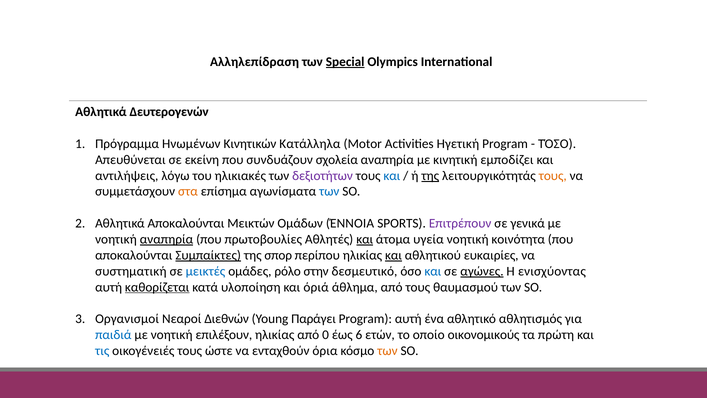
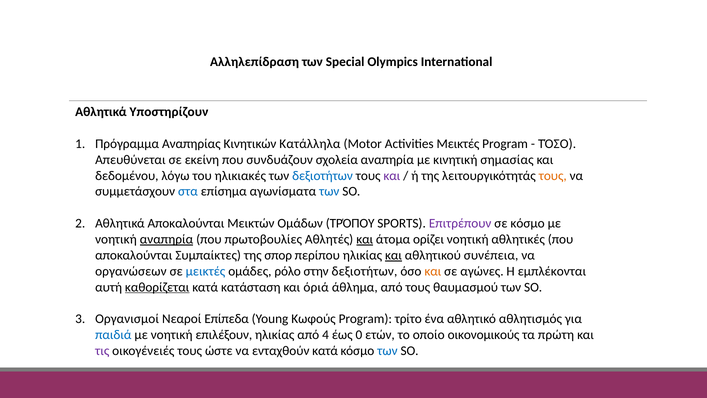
Special underline: present -> none (345, 62)
Δευτερογενών: Δευτερογενών -> Υποστηρίζουν (169, 112)
Ηνωμένων: Ηνωμένων -> Αναπηρίας (191, 144)
Activities Ηγετική: Ηγετική -> Μεικτές (458, 144)
εμποδίζει: εμποδίζει -> σημασίας (507, 160)
αντιλήψεις: αντιλήψεις -> δεδομένου (127, 176)
δεξιοτήτων colour: purple -> blue (323, 176)
και colour: blue -> purple (392, 176)
της underline: present -> none (430, 176)
στα colour: orange -> blue (188, 191)
ΈΝΝΟΙΑ: ΈΝΝΟΙΑ -> ΤΡΌΠΟΥ (350, 223)
σε γενικά: γενικά -> κόσμο (528, 223)
υγεία: υγεία -> ορίζει (429, 239)
κοινότητα: κοινότητα -> αθλητικές (518, 239)
Συμπαίκτες underline: present -> none (208, 255)
ευκαιρίες: ευκαιρίες -> συνέπεια (491, 255)
συστηματική: συστηματική -> οργανώσεων (131, 271)
στην δεσμευτικό: δεσμευτικό -> δεξιοτήτων (364, 271)
και colour: blue -> orange (433, 271)
αγώνες underline: present -> none (482, 271)
ενισχύοντας: ενισχύοντας -> εμπλέκονται (552, 271)
υλοποίηση: υλοποίηση -> κατάσταση (251, 287)
Διεθνών: Διεθνών -> Επίπεδα (227, 319)
Παράγει: Παράγει -> Κωφούς (313, 319)
Program αυτή: αυτή -> τρίτο (408, 319)
0: 0 -> 4 (326, 335)
6: 6 -> 0 (359, 335)
τις colour: blue -> purple (102, 351)
ενταχθούν όρια: όρια -> κατά (325, 351)
των colour: orange -> blue (387, 351)
